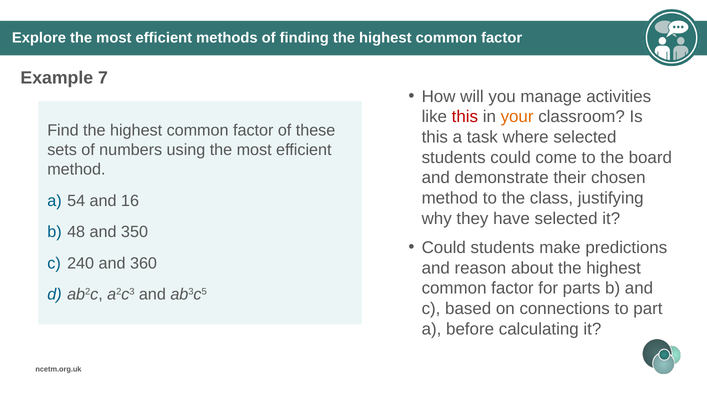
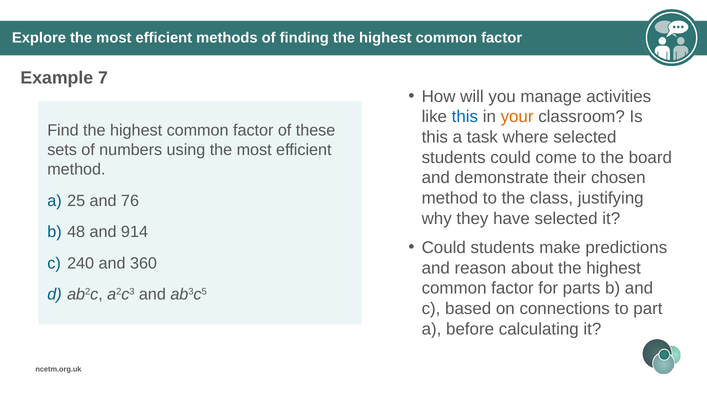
this colour: red -> blue (465, 117)
54: 54 -> 25 (76, 201)
16: 16 -> 76 (130, 201)
350: 350 -> 914 (135, 232)
